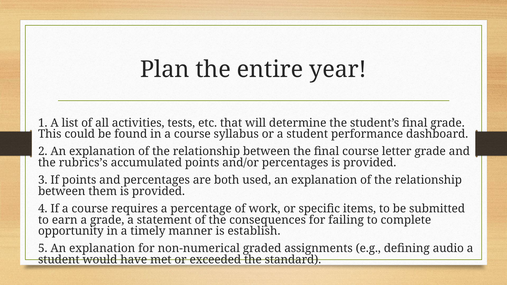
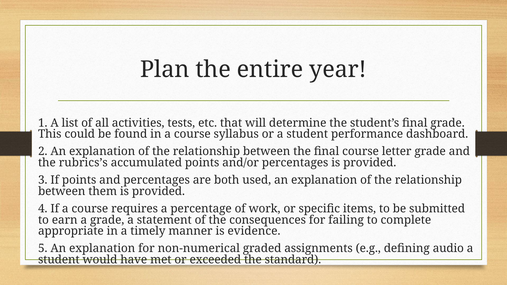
opportunity: opportunity -> appropriate (71, 231)
establish: establish -> evidence (254, 231)
